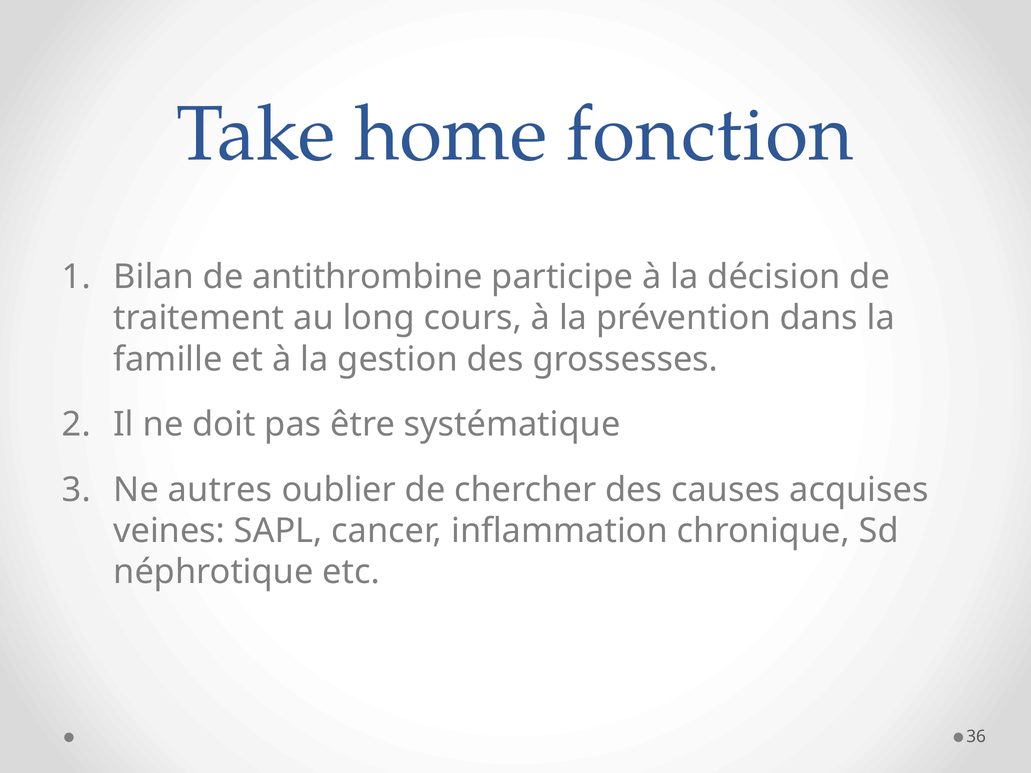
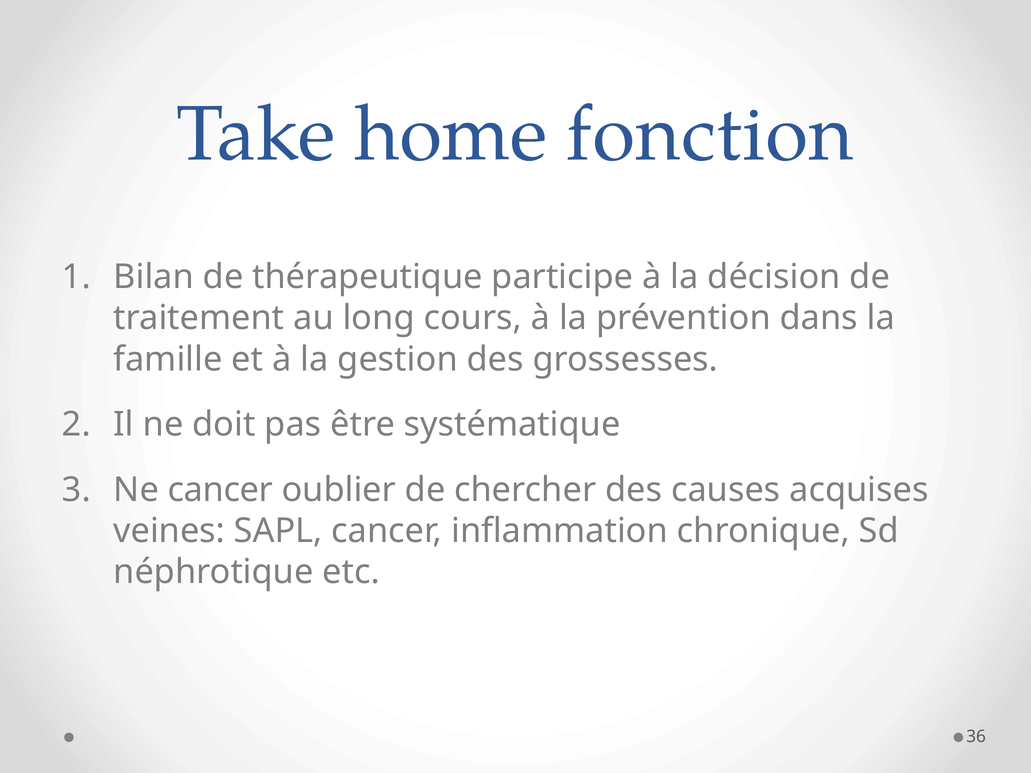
antithrombine: antithrombine -> thérapeutique (367, 277)
Ne autres: autres -> cancer (220, 490)
